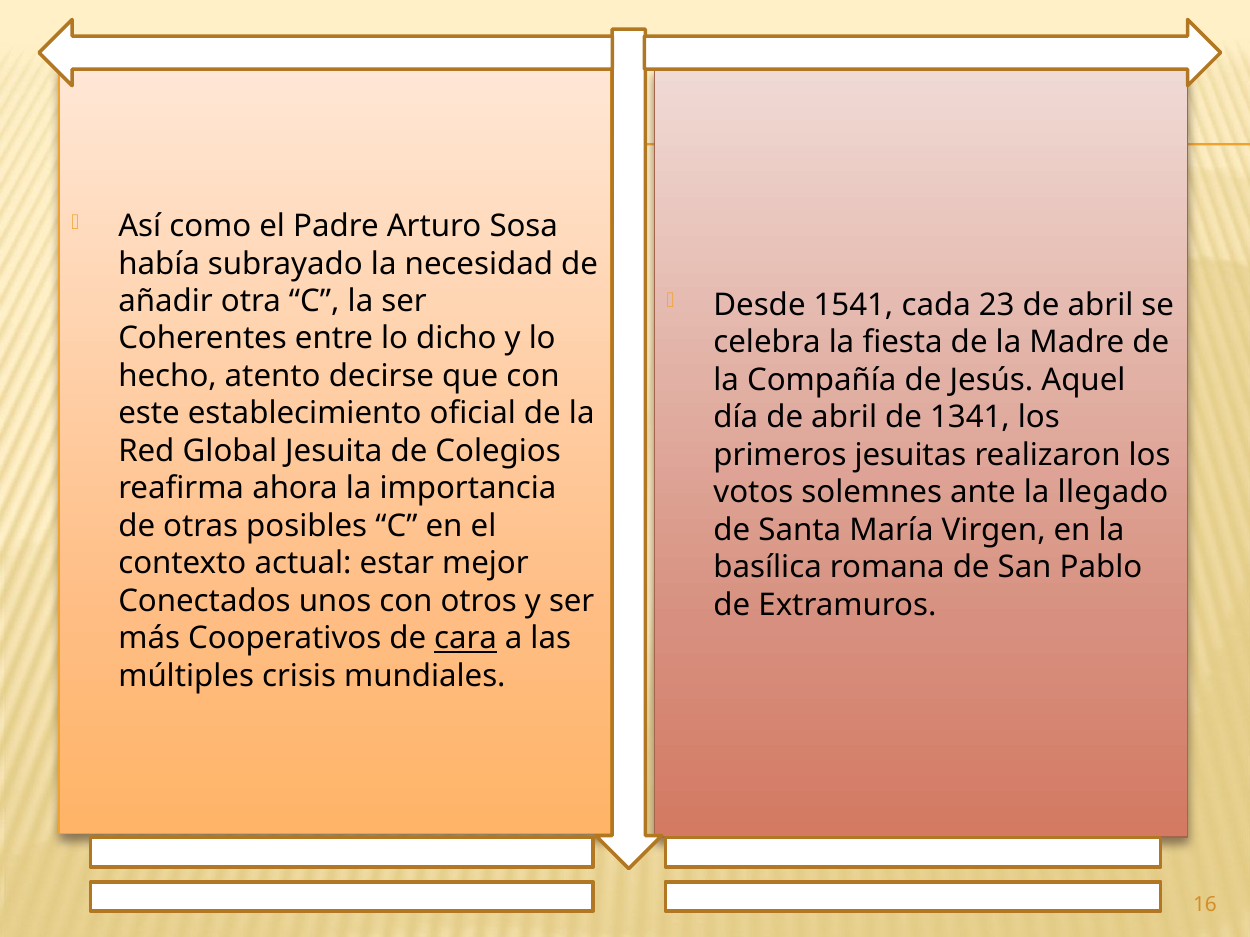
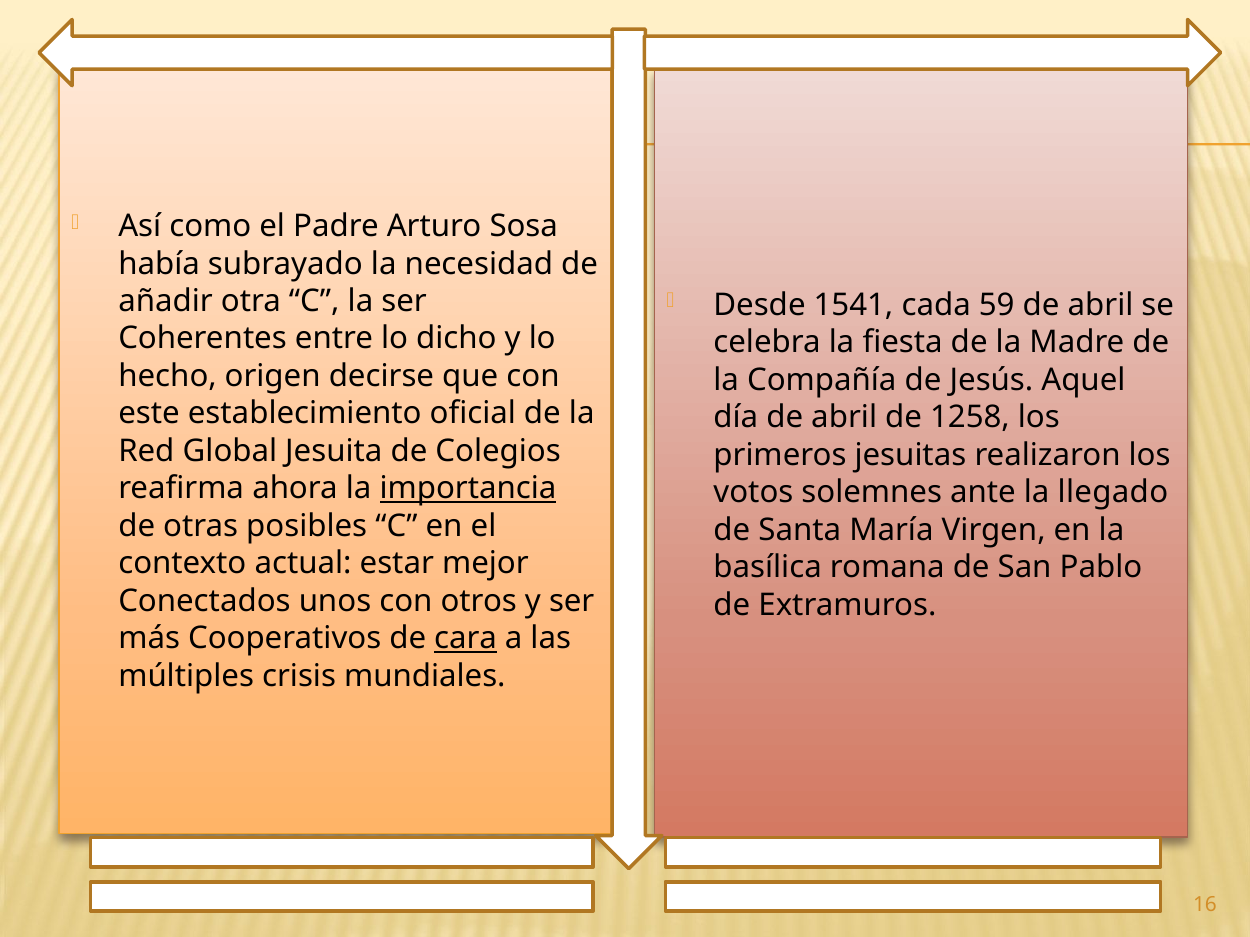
23: 23 -> 59 (997, 305)
atento: atento -> origen (273, 376)
1341: 1341 -> 1258 (970, 418)
importancia underline: none -> present (468, 489)
